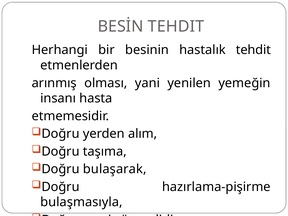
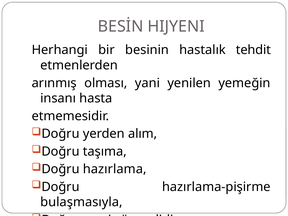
BESİN TEHDIT: TEHDIT -> HIJYENI (176, 26)
bulaşarak: bulaşarak -> hazırlama (115, 169)
